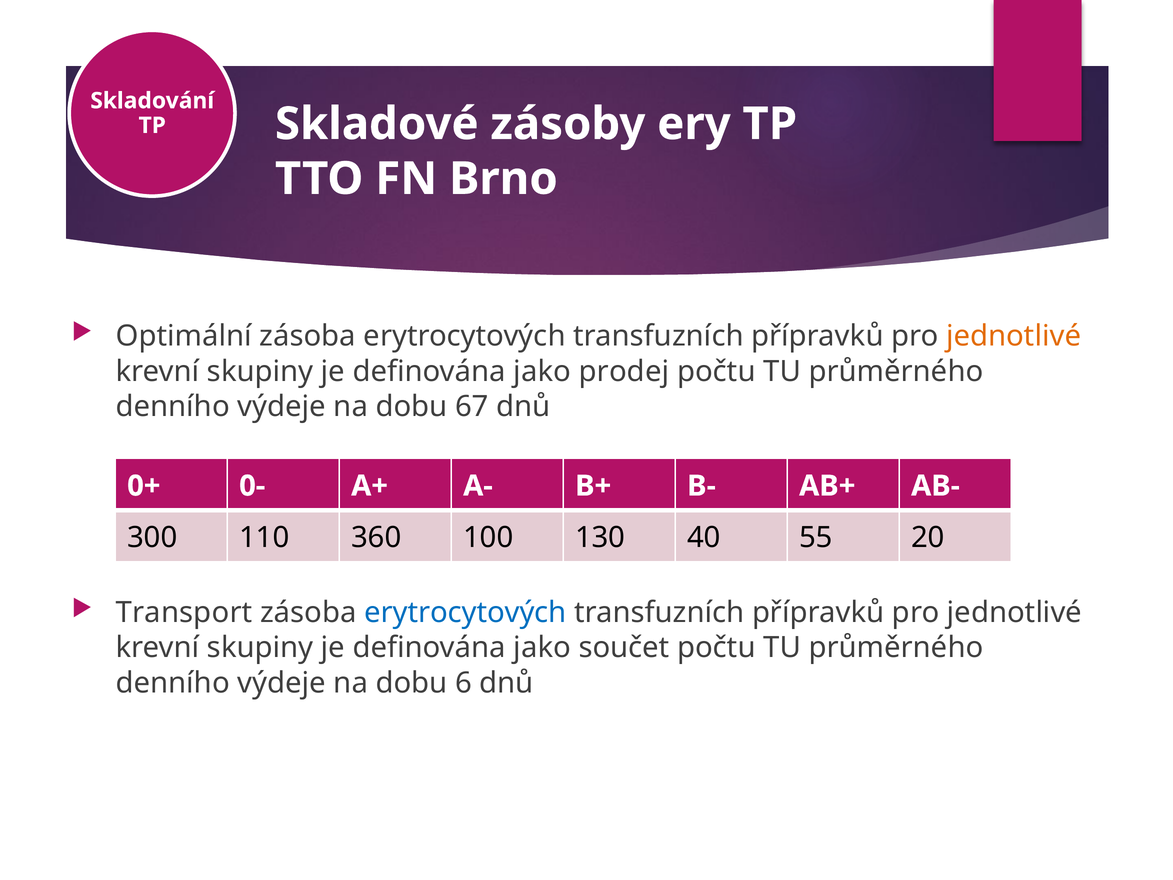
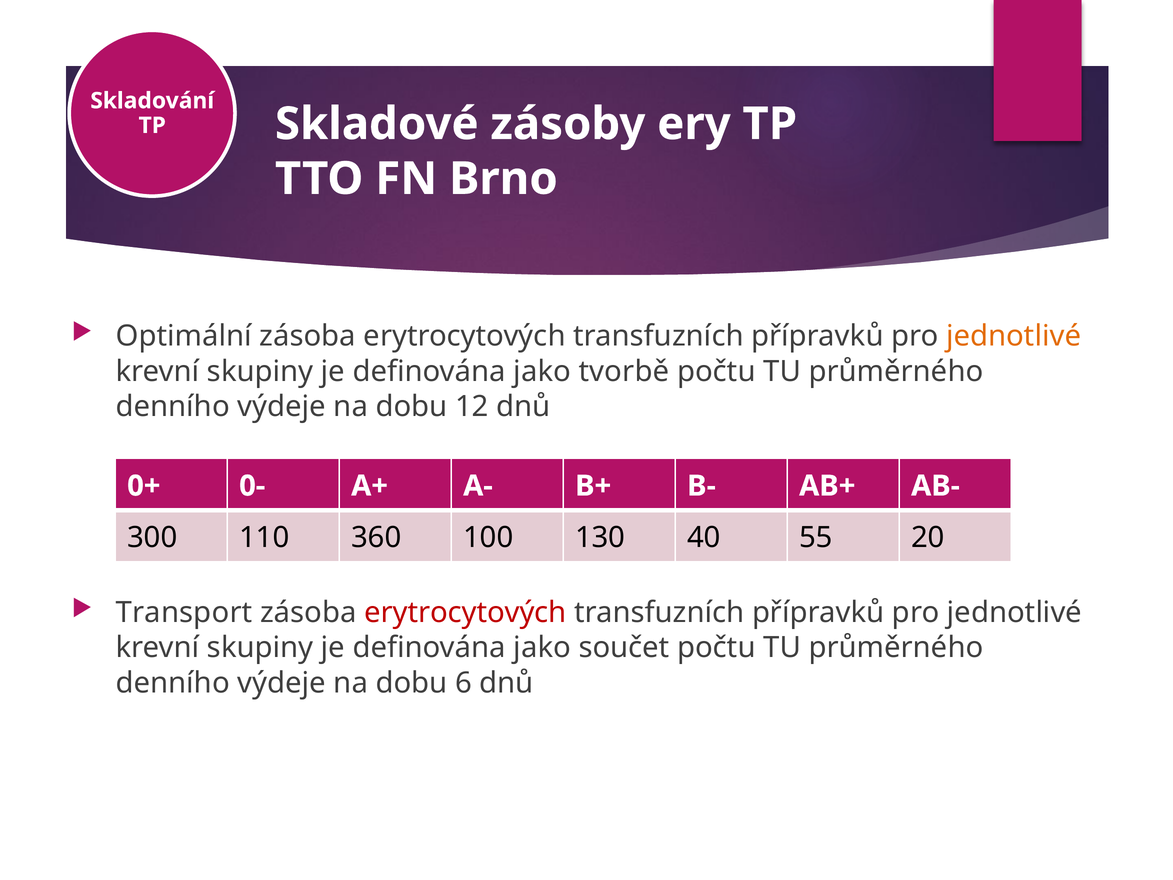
prodej: prodej -> tvorbě (624, 371)
67: 67 -> 12 (472, 406)
erytrocytových colour: blue -> red (465, 612)
